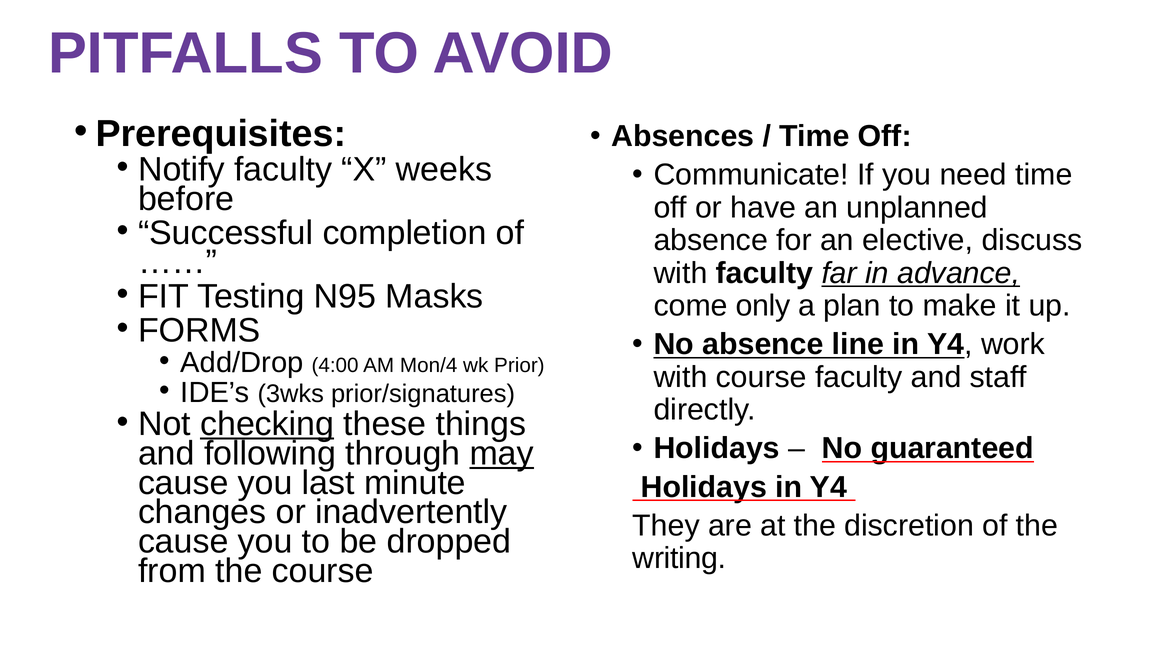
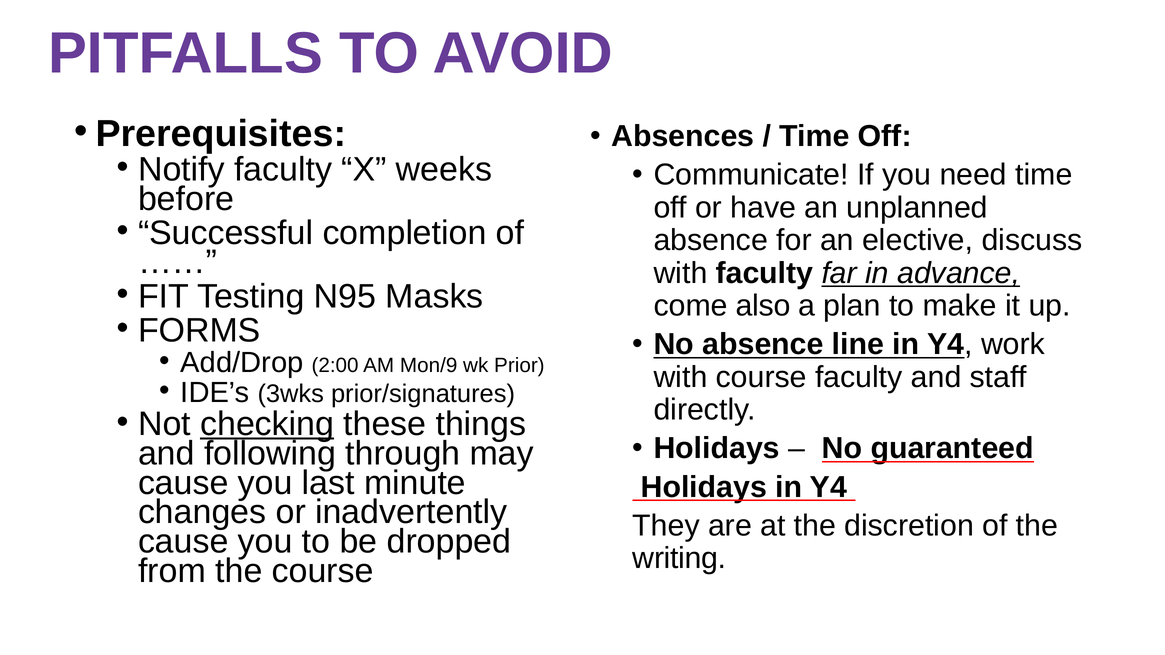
only: only -> also (763, 306)
4:00: 4:00 -> 2:00 (335, 366)
Mon/4: Mon/4 -> Mon/9 (429, 366)
may underline: present -> none (502, 454)
